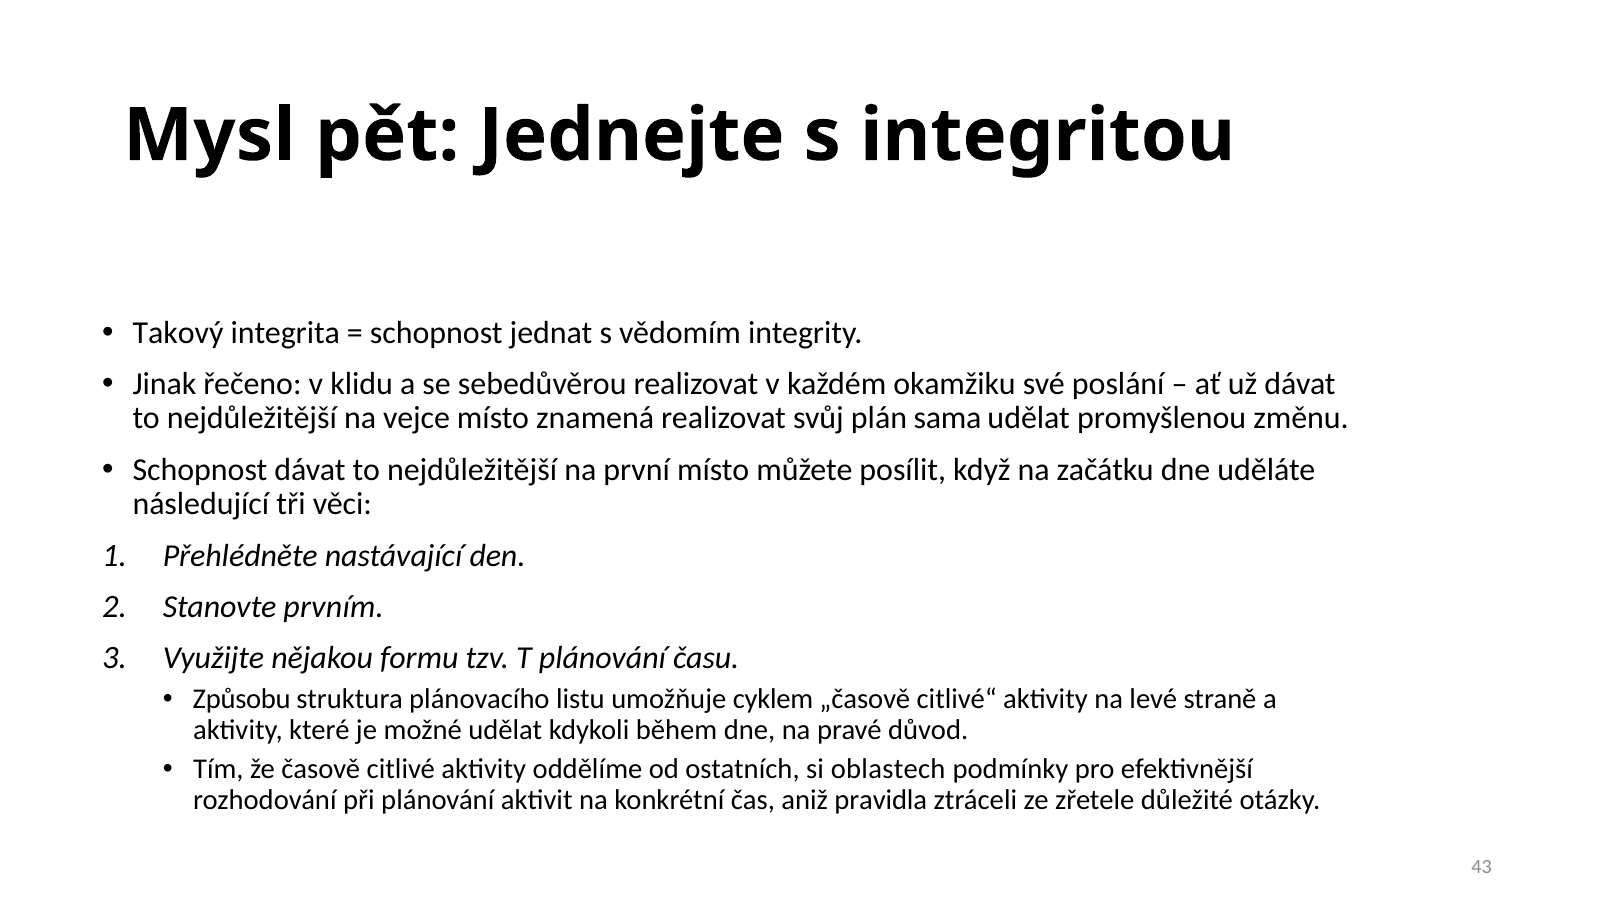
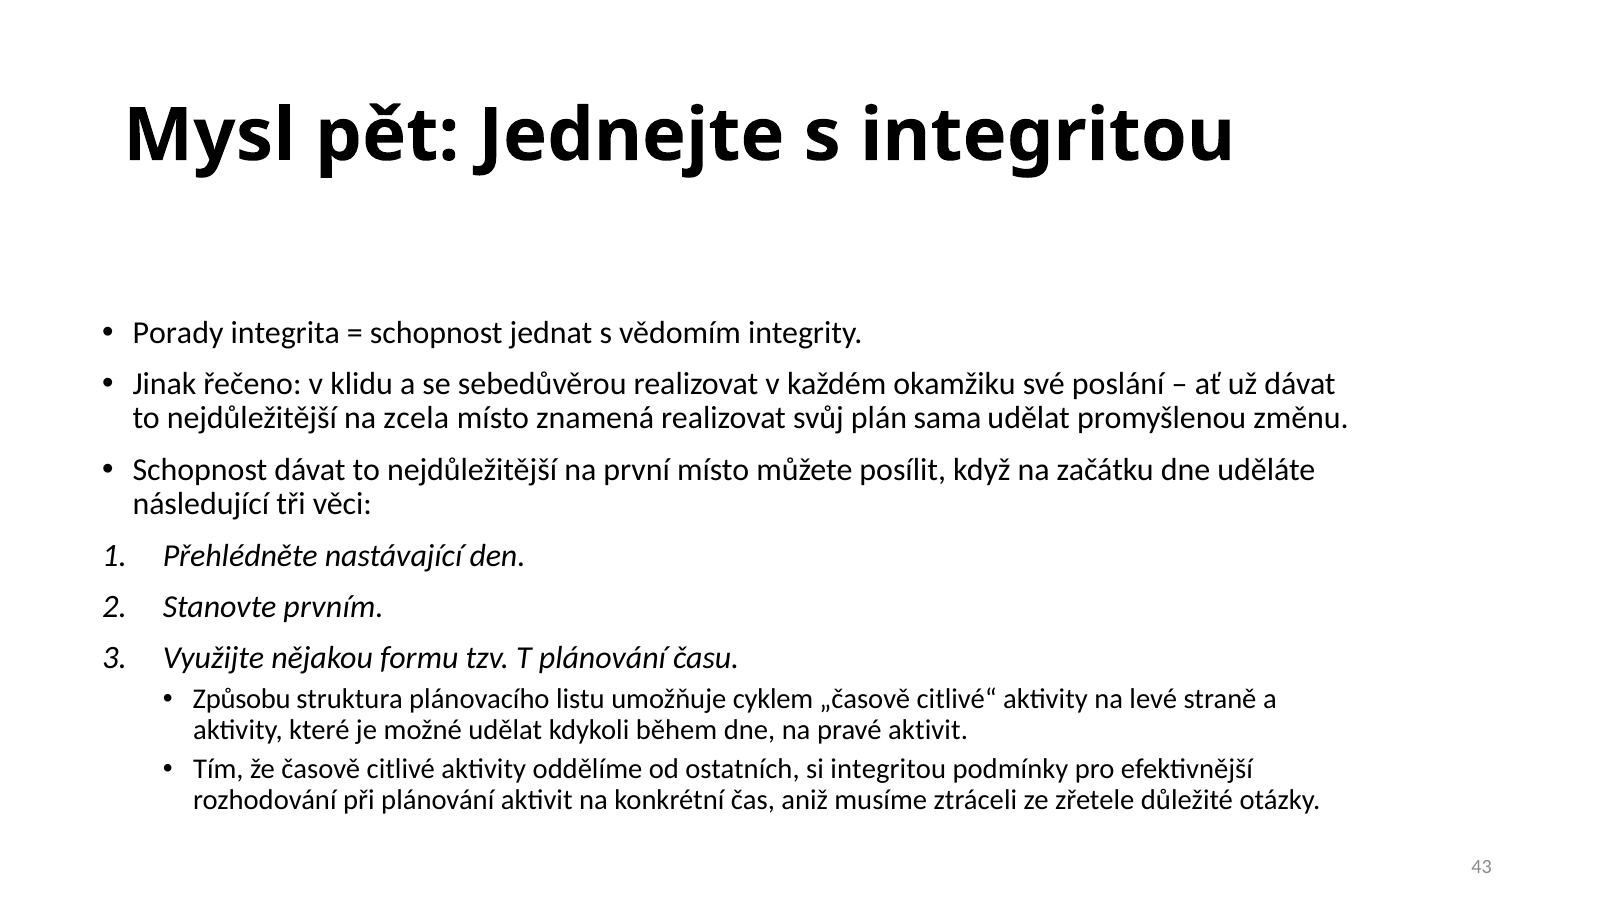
Takový: Takový -> Porady (178, 333)
vejce: vejce -> zcela (416, 419)
pravé důvod: důvod -> aktivit (928, 731)
si oblastech: oblastech -> integritou (888, 770)
pravidla: pravidla -> musíme (881, 801)
